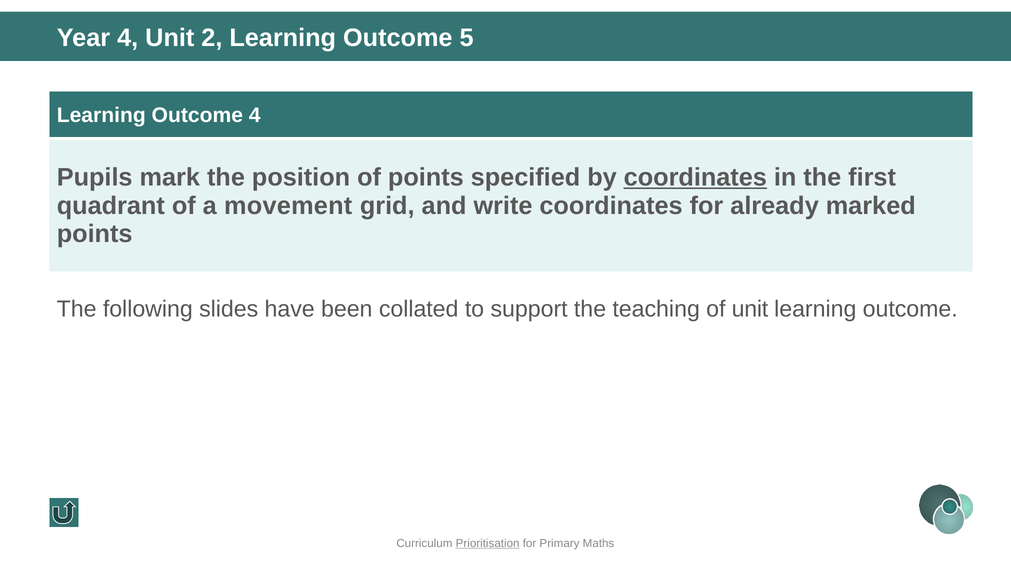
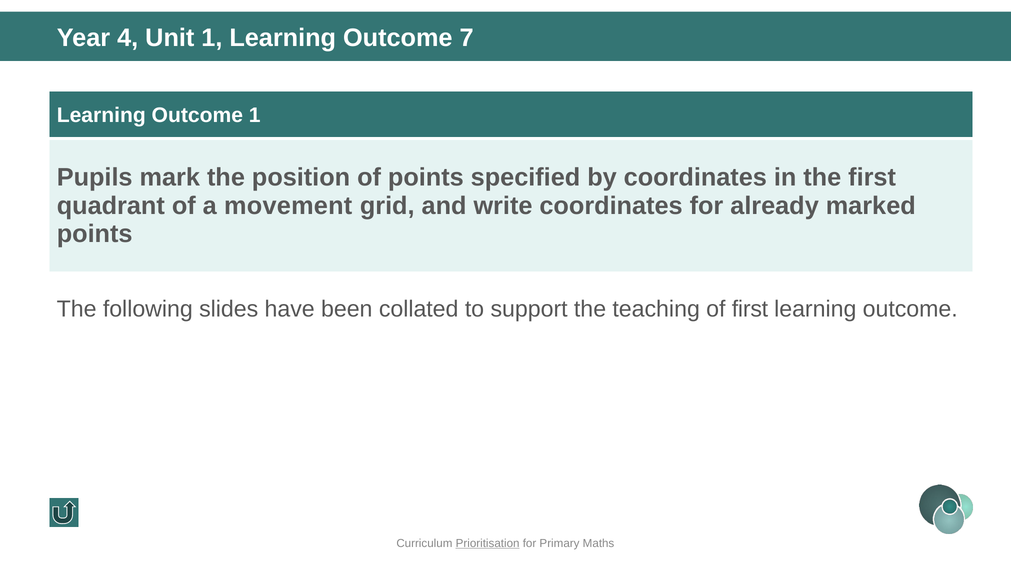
Unit 2: 2 -> 1 (212, 38)
5: 5 -> 7 (467, 38)
Outcome 4: 4 -> 1 (255, 115)
coordinates underline: present -> none (695, 177)
of unit: unit -> first (750, 309)
